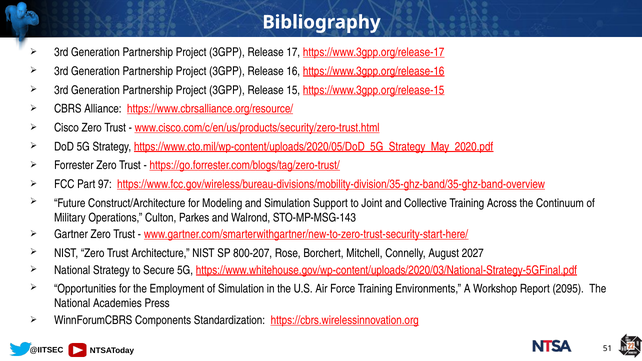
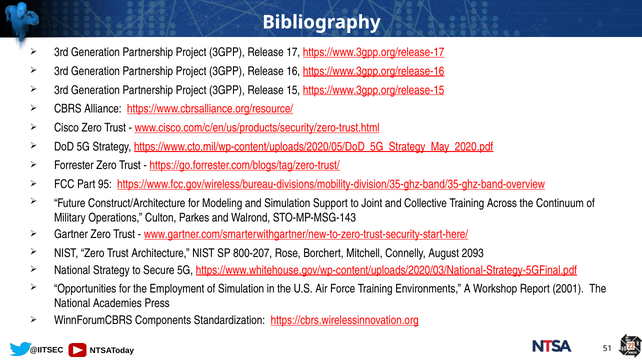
97: 97 -> 95 (105, 184)
2027: 2027 -> 2093 (473, 253)
2095: 2095 -> 2001 (568, 289)
